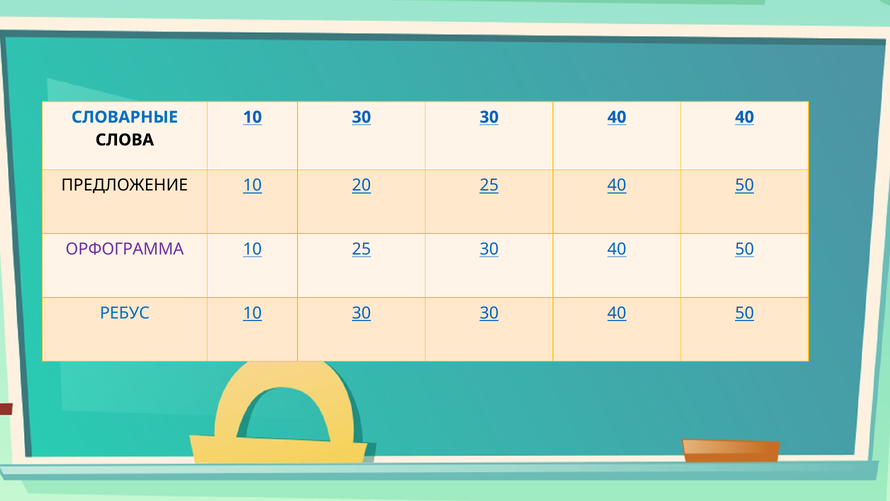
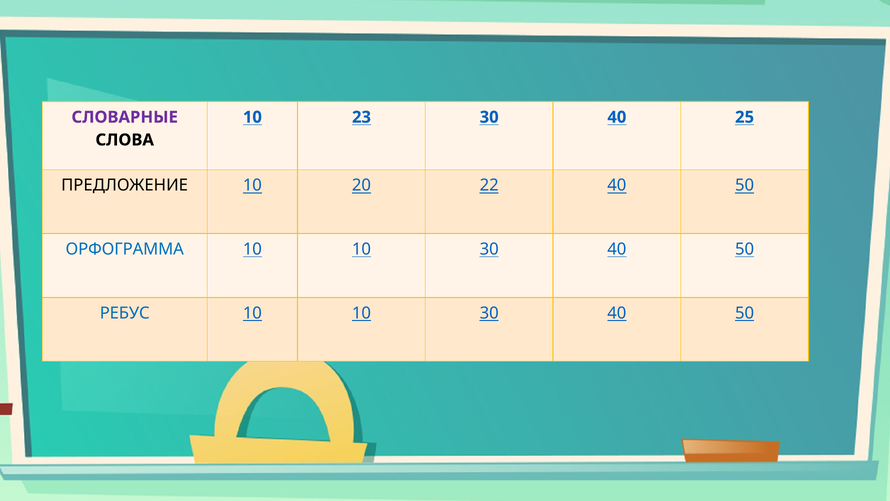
СЛОВАРНЫЕ colour: blue -> purple (125, 117)
30: 30 -> 23 (362, 117)
40 40: 40 -> 25 (745, 117)
20 25: 25 -> 22 (489, 185)
ОРФОГРАММА colour: purple -> blue (125, 249)
25: 25 -> 10 (362, 249)
30: 30 -> 10 (362, 313)
